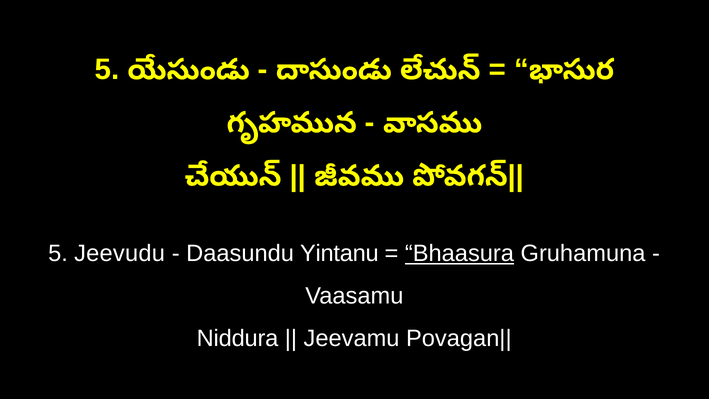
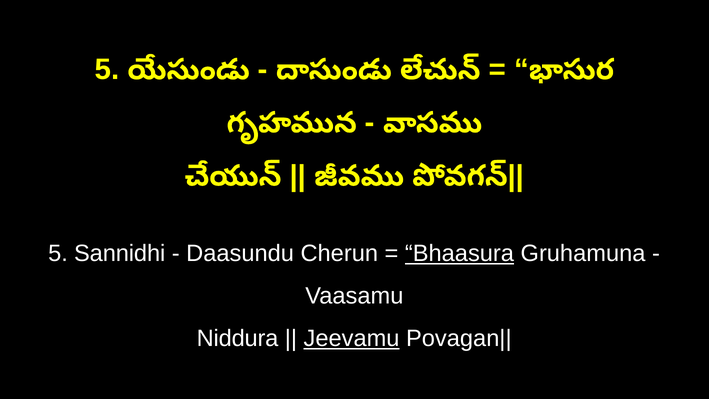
Jeevudu: Jeevudu -> Sannidhi (120, 253)
Yintanu: Yintanu -> Cherun (339, 253)
Jeevamu underline: none -> present (352, 338)
